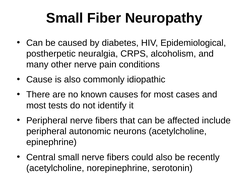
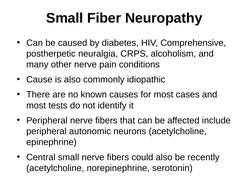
Epidemiological: Epidemiological -> Comprehensive (193, 43)
